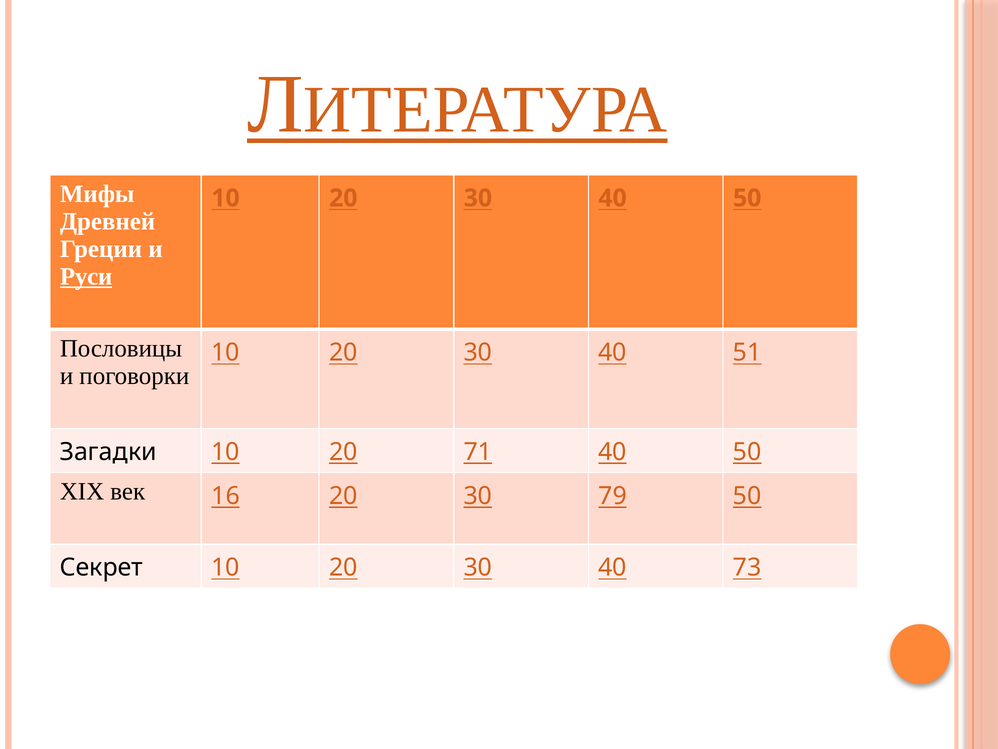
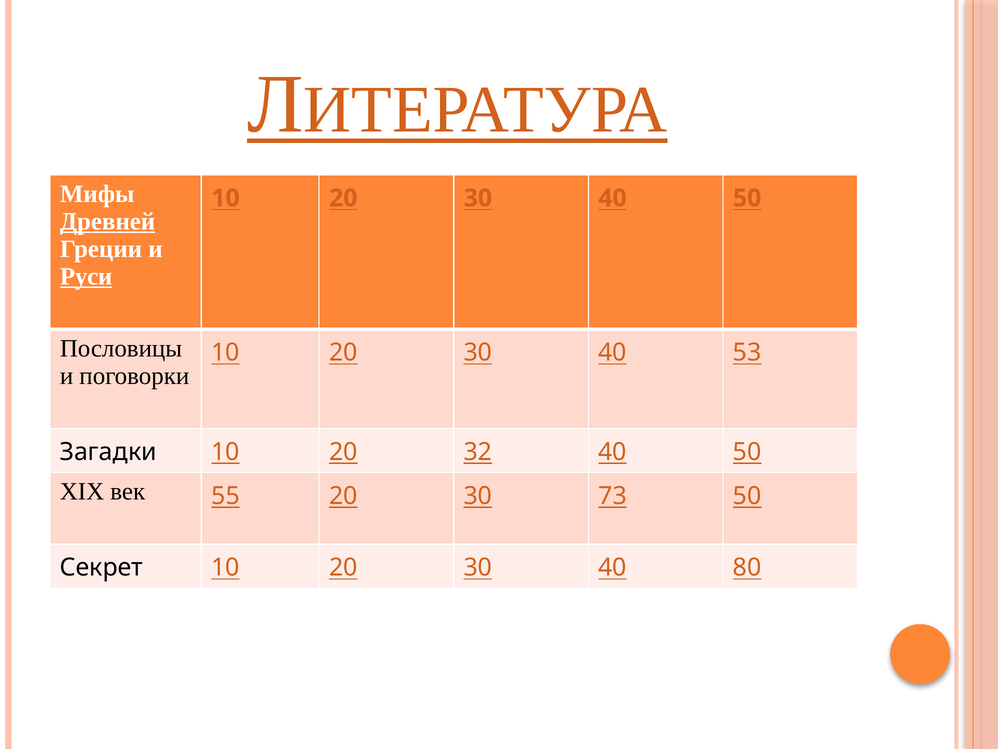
Древней underline: none -> present (108, 221)
51: 51 -> 53 (747, 352)
71: 71 -> 32 (478, 452)
16: 16 -> 55 (226, 496)
79: 79 -> 73 (613, 496)
73: 73 -> 80 (747, 567)
